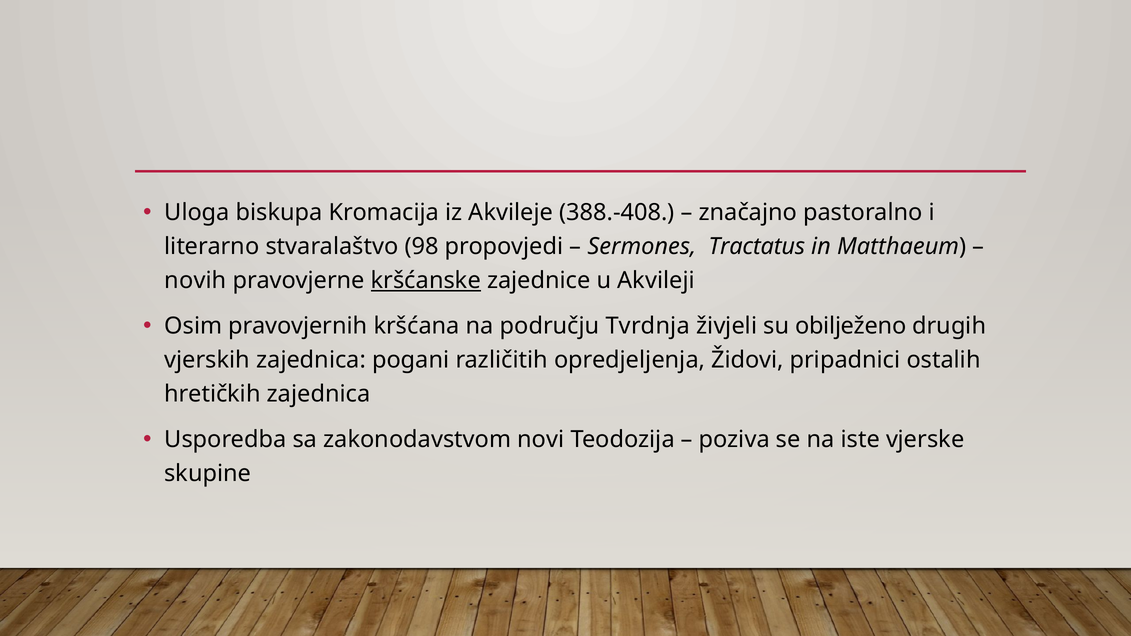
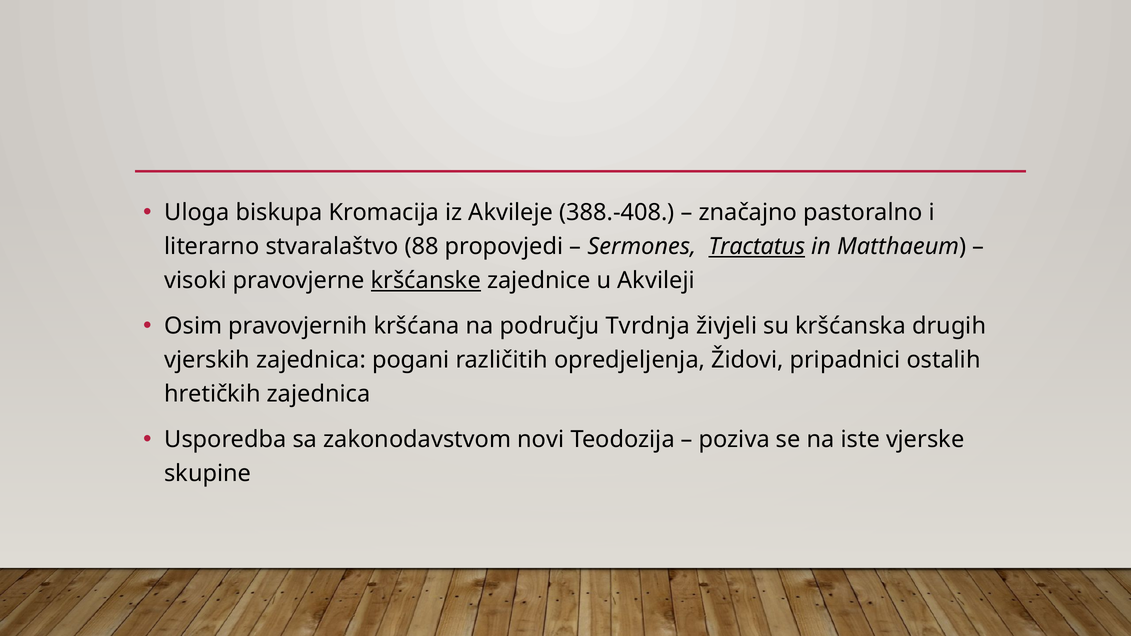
98: 98 -> 88 (422, 247)
Tractatus underline: none -> present (757, 247)
novih: novih -> visoki (196, 281)
obilježeno: obilježeno -> kršćanska (851, 326)
